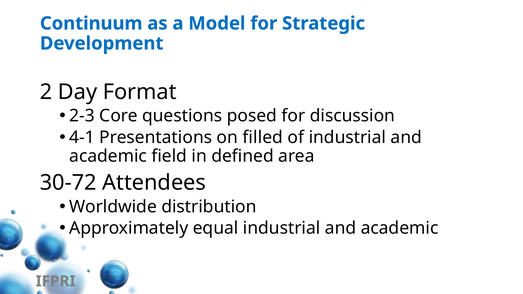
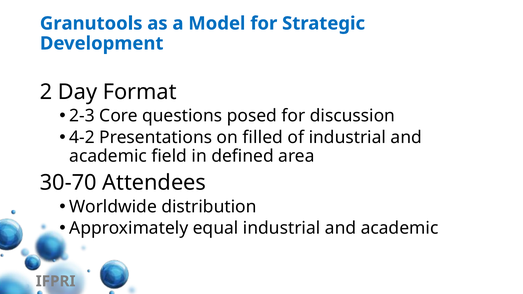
Continuum: Continuum -> Granutools (91, 23)
4-1: 4-1 -> 4-2 (82, 137)
30-72: 30-72 -> 30-70 (68, 183)
